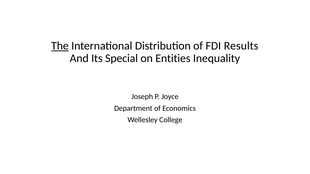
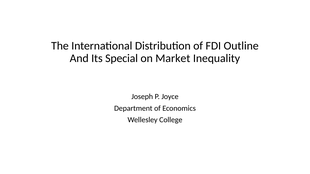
The underline: present -> none (60, 46)
Results: Results -> Outline (241, 46)
Entities: Entities -> Market (173, 58)
